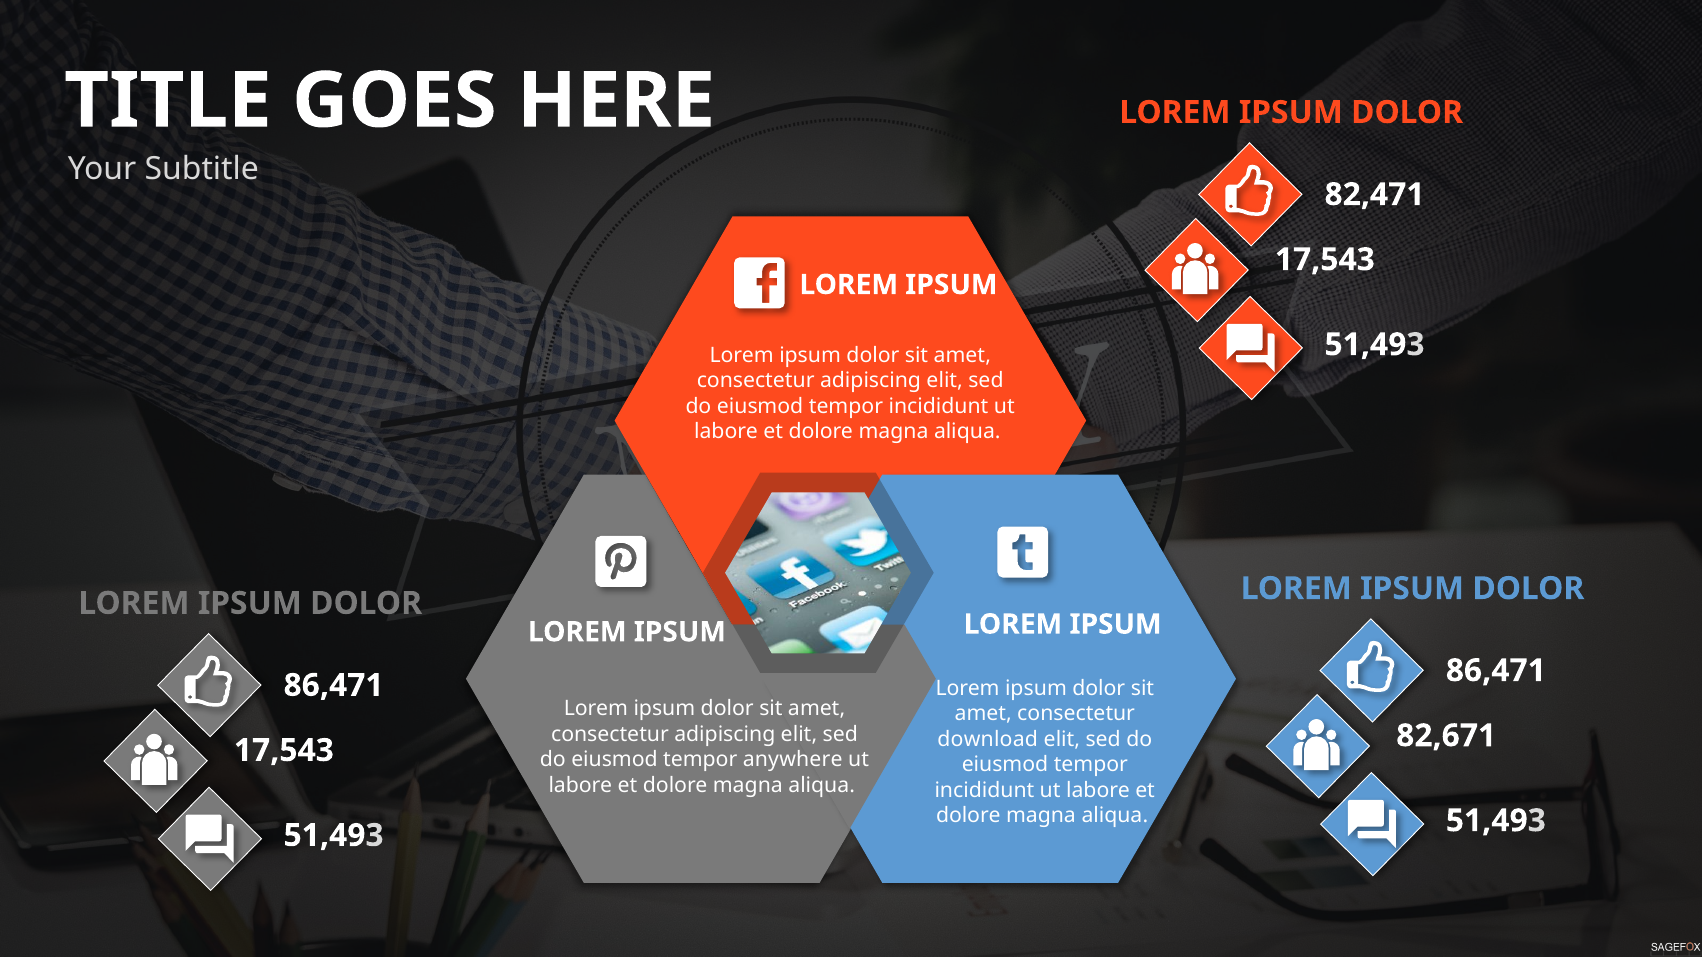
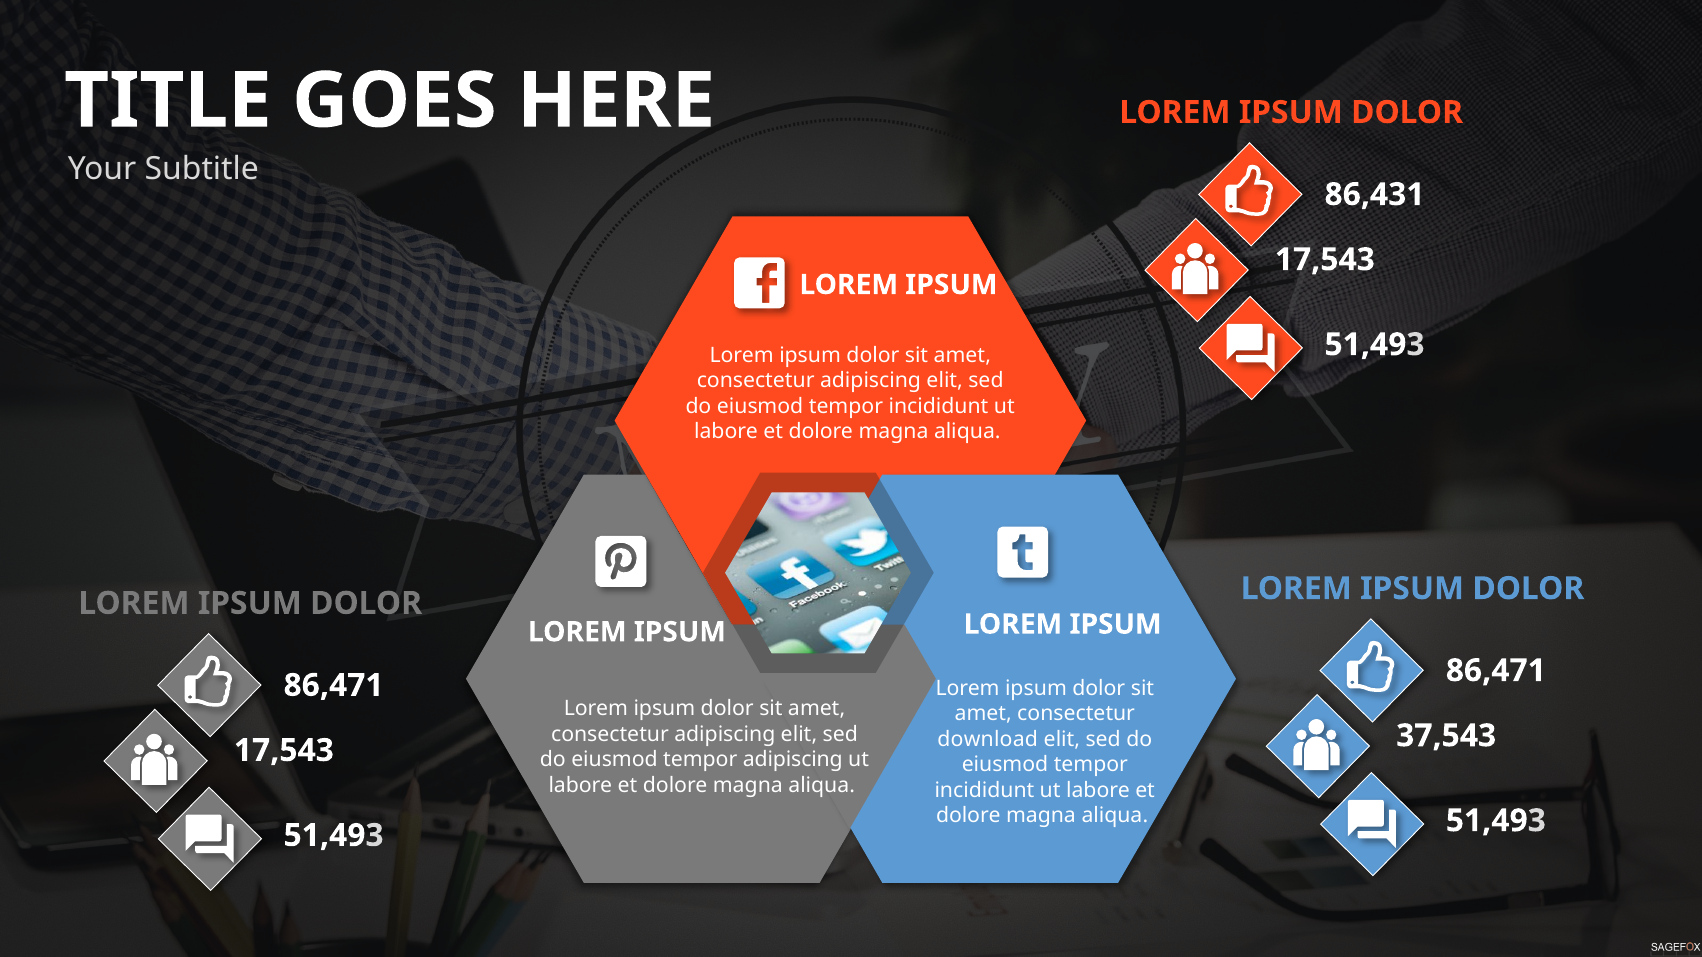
82,471: 82,471 -> 86,431 (1375, 195)
82,671: 82,671 -> 37,543 (1446, 736)
tempor anywhere: anywhere -> adipiscing (793, 760)
